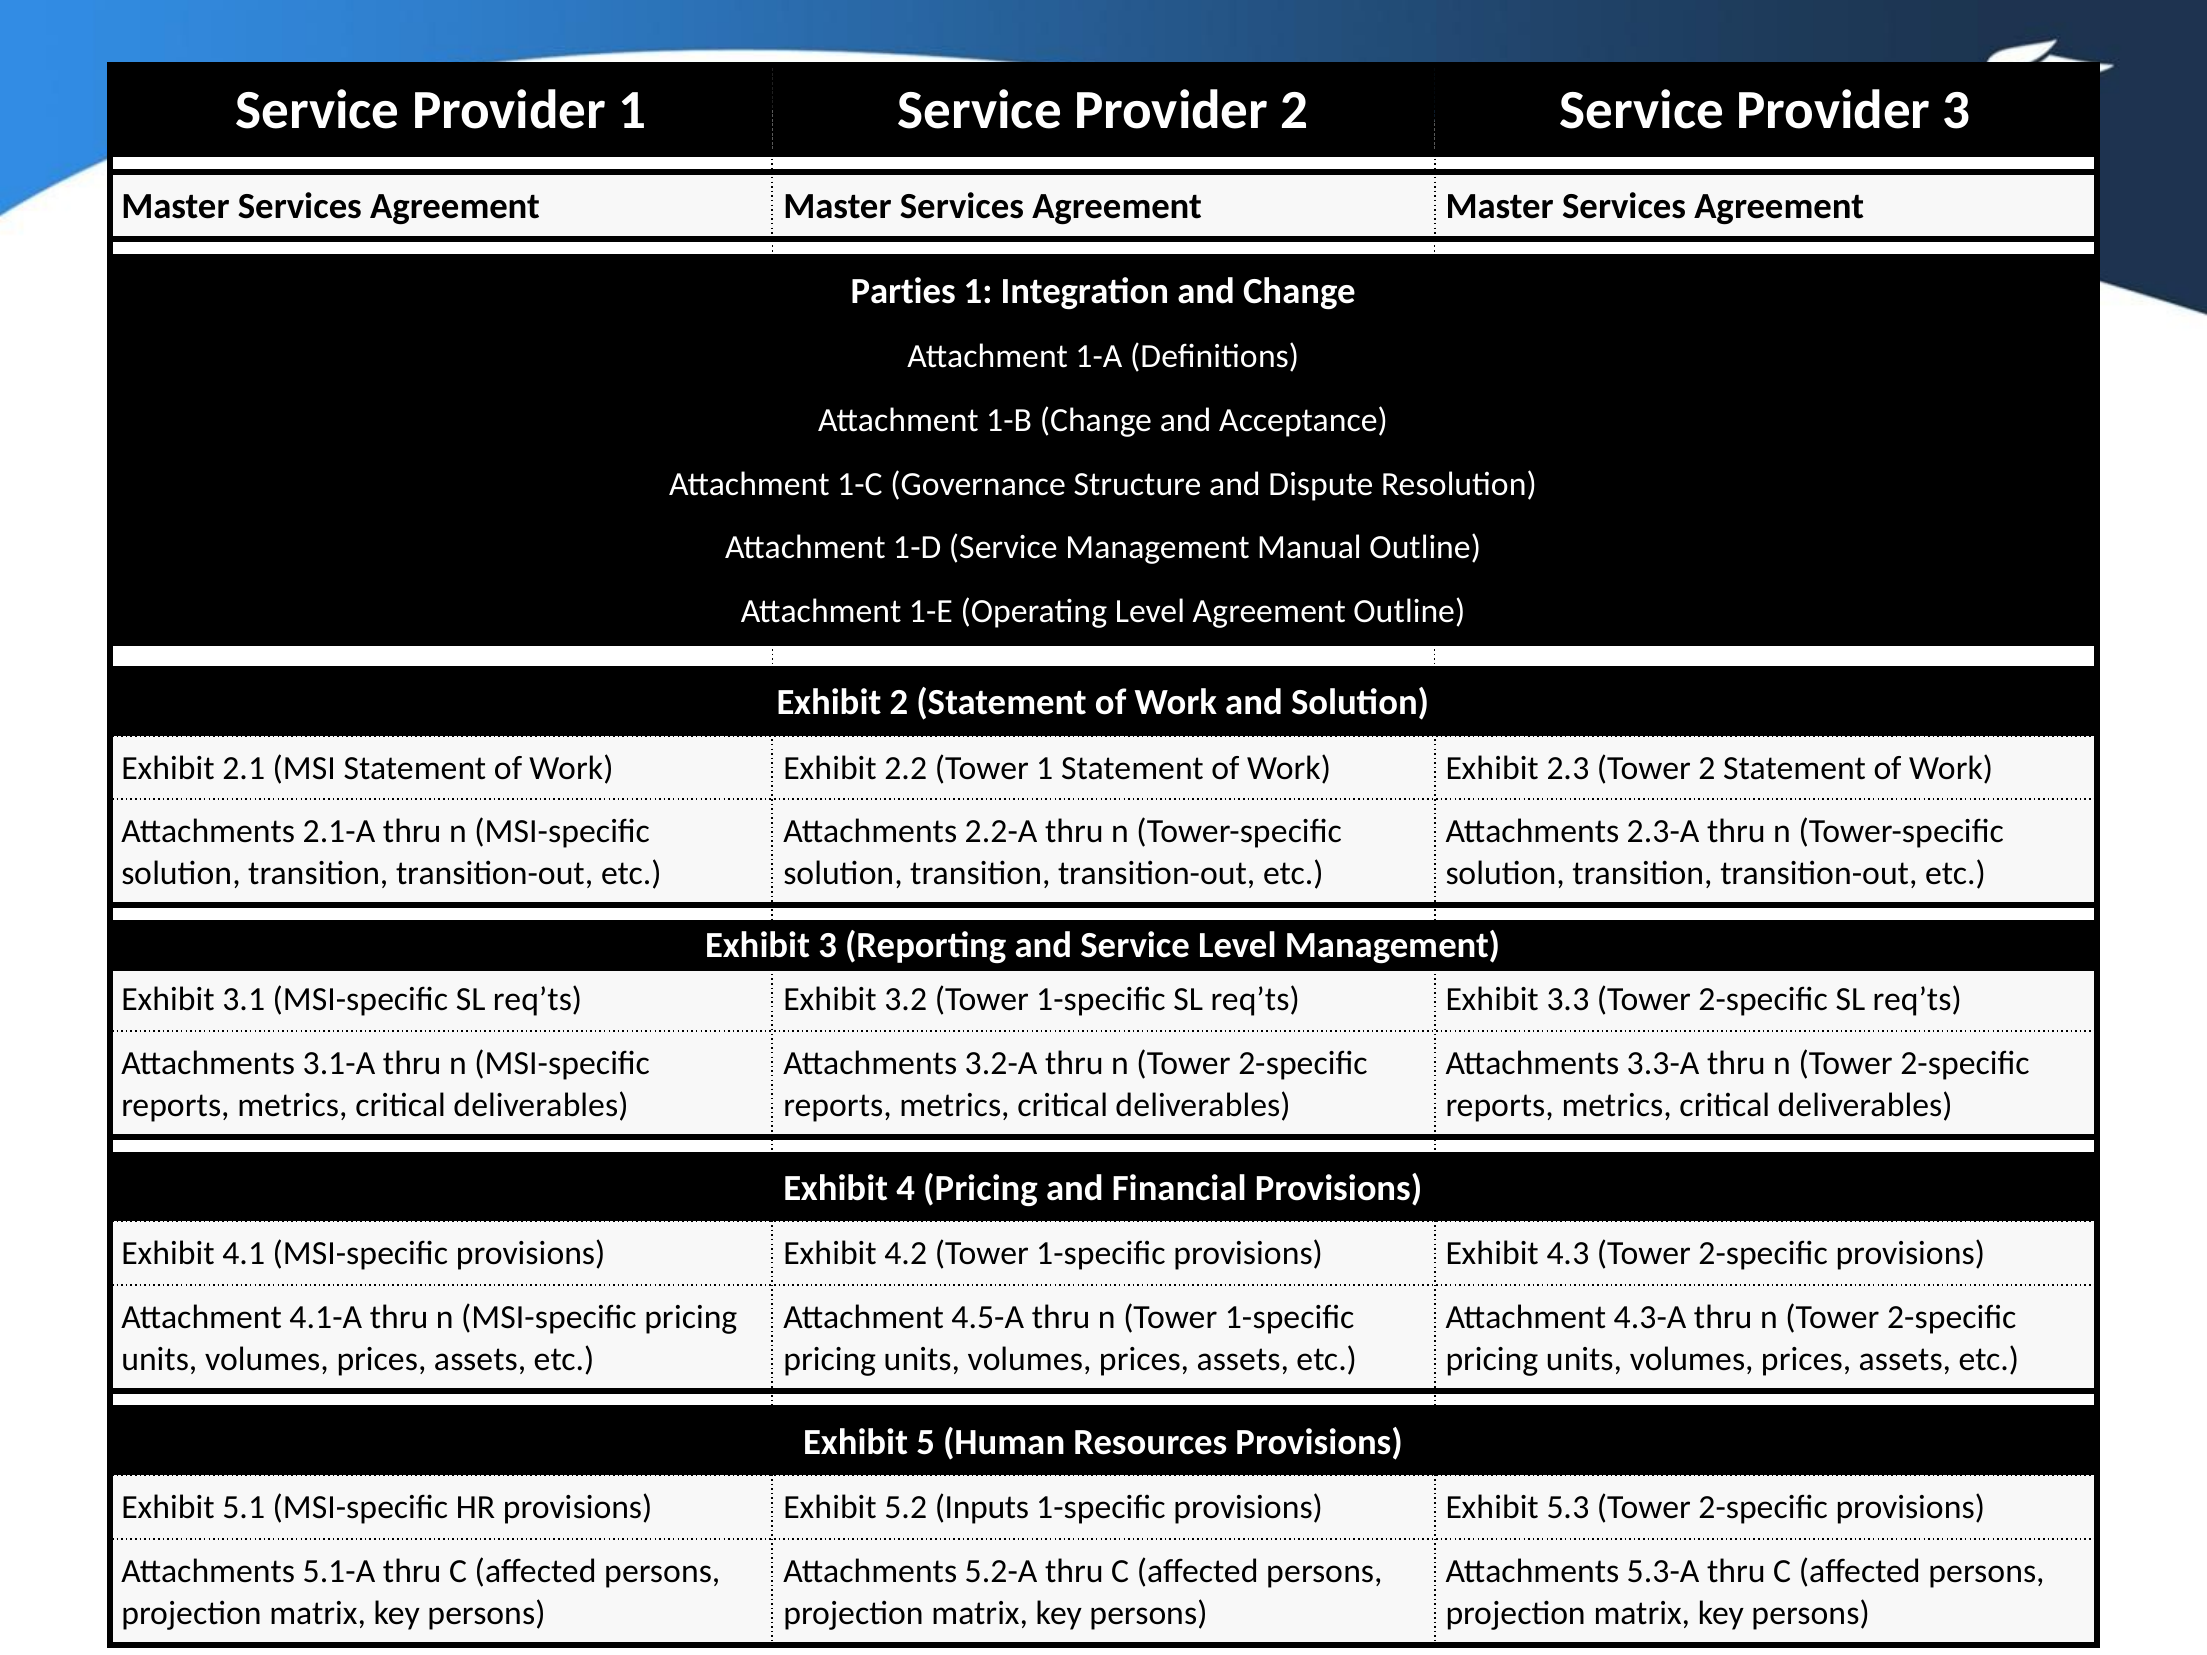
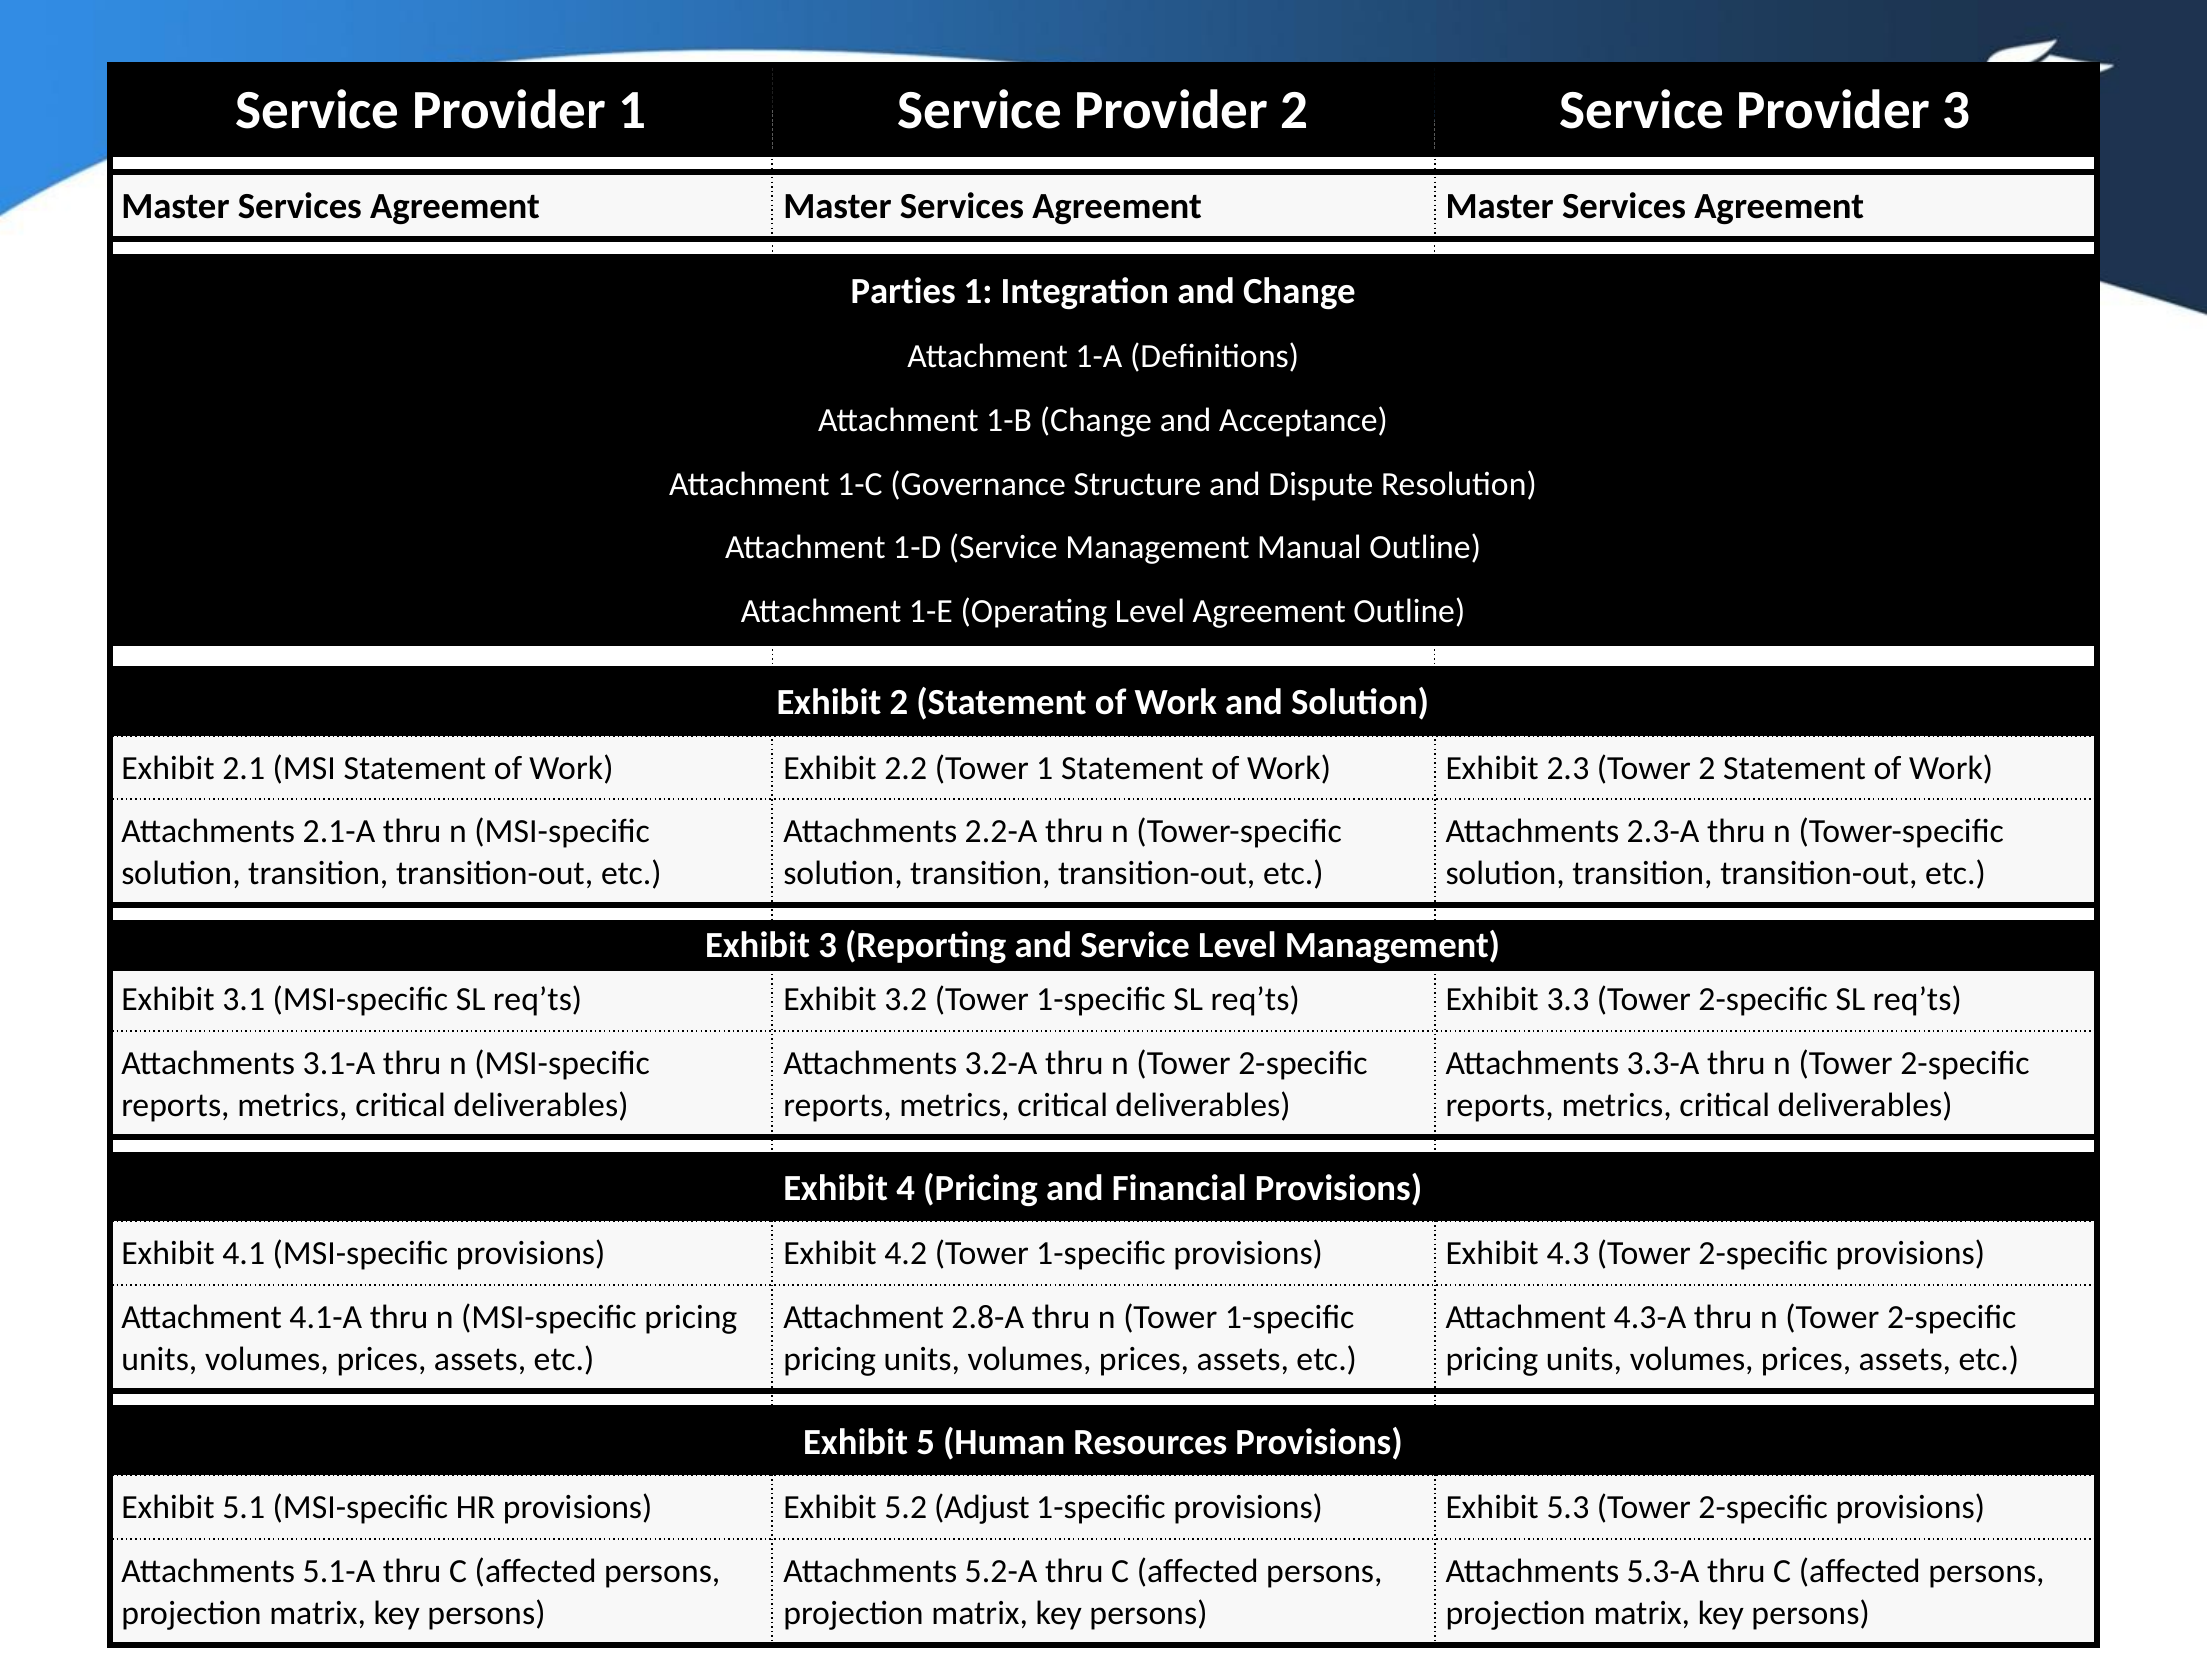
4.5-A: 4.5-A -> 2.8-A (988, 1318)
Inputs: Inputs -> Adjust (982, 1508)
